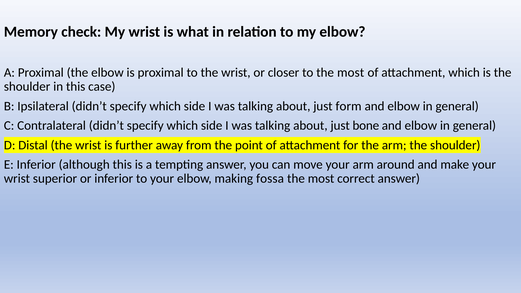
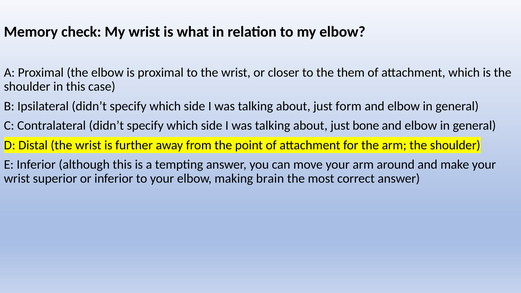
to the most: most -> them (351, 73)
fossa: fossa -> brain (270, 179)
